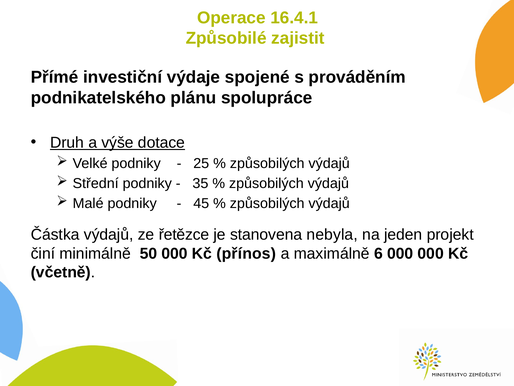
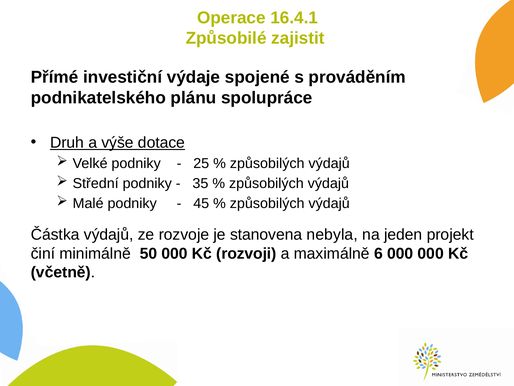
řetězce: řetězce -> rozvoje (184, 234)
přínos: přínos -> rozvoji (246, 253)
